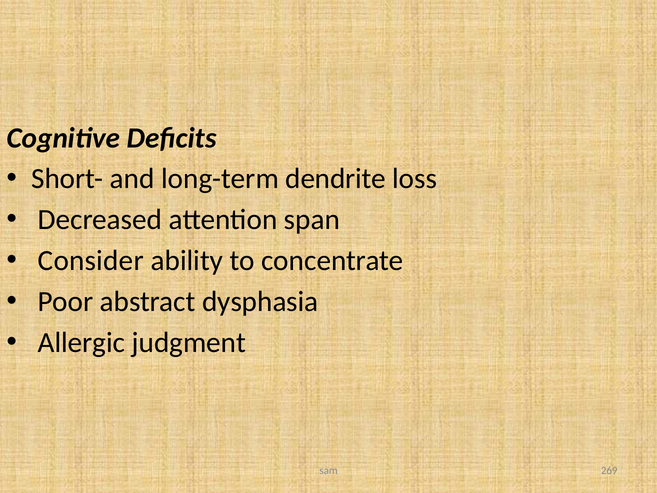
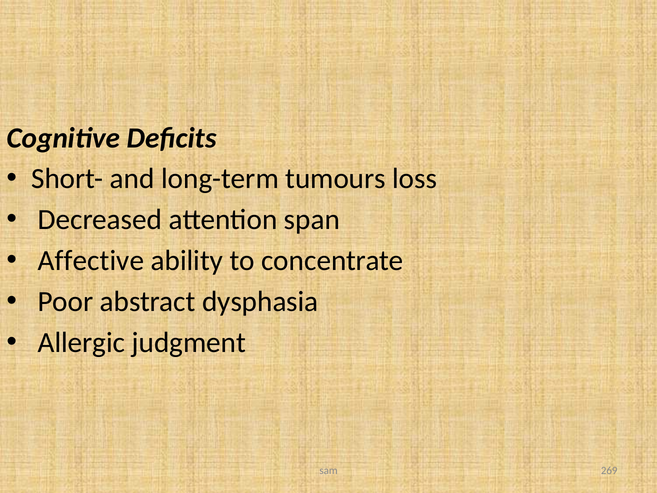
dendrite: dendrite -> tumours (336, 179)
Consider: Consider -> Affective (91, 261)
